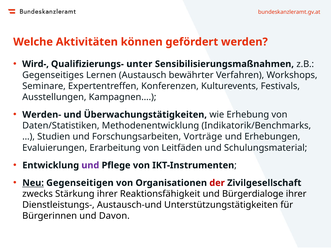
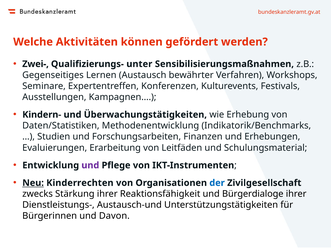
Wird-: Wird- -> Zwei- (35, 64)
Werden-: Werden- -> Kindern- (42, 115)
Vorträge: Vorträge -> Finanzen (203, 137)
Gegenseitigen: Gegenseitigen -> Kinderrechten (80, 183)
der colour: red -> blue (217, 183)
